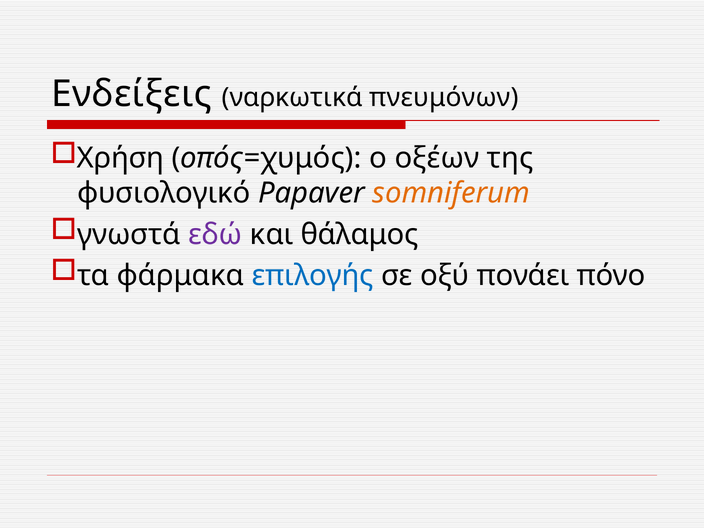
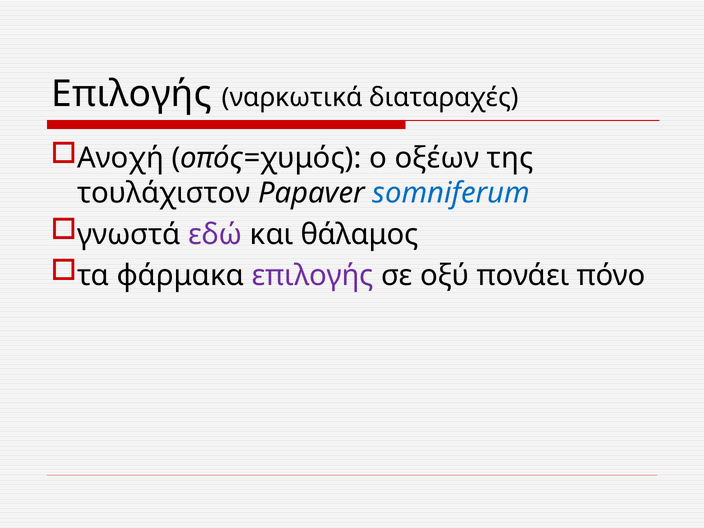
Ενδείξεις: Ενδείξεις -> Επιλογής (132, 94)
πνευμόνων: πνευμόνων -> διαταραχές (444, 97)
Χρήση: Χρήση -> Ανοχή (120, 158)
φυσιολογικό: φυσιολογικό -> τουλάχιστον (164, 193)
somniferum colour: orange -> blue (451, 193)
επιλογής colour: blue -> purple (313, 275)
